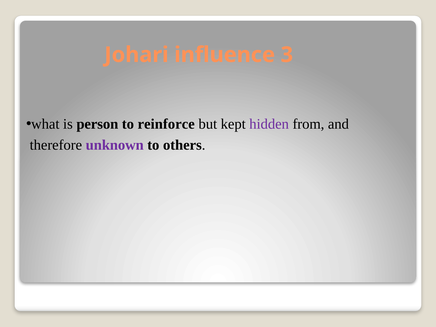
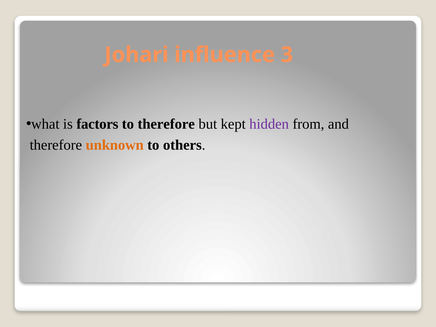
person: person -> factors (97, 124)
to reinforce: reinforce -> therefore (166, 124)
unknown colour: purple -> orange (115, 145)
